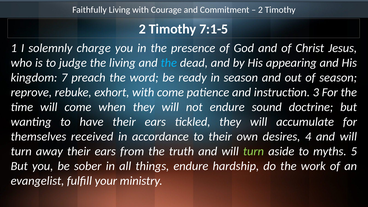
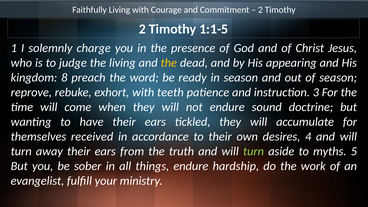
7:1-5: 7:1-5 -> 1:1-5 (214, 29)
the colour: light blue -> yellow (169, 63)
7: 7 -> 8 (64, 78)
with come: come -> teeth (170, 92)
